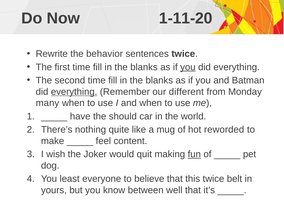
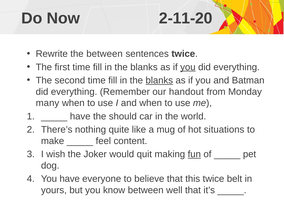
1-11-20: 1-11-20 -> 2-11-20 (186, 18)
the behavior: behavior -> between (105, 54)
blanks underline: none -> present (159, 80)
everything underline: present -> none (74, 92)
different: different -> handout (186, 92)
reworded: reworded -> situations (224, 130)
You least: least -> have (70, 179)
